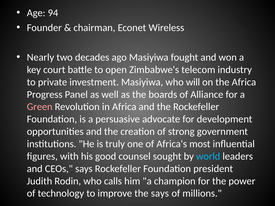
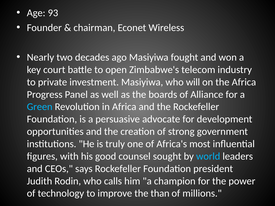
94: 94 -> 93 (53, 13)
Green colour: pink -> light blue (40, 107)
the says: says -> than (160, 194)
